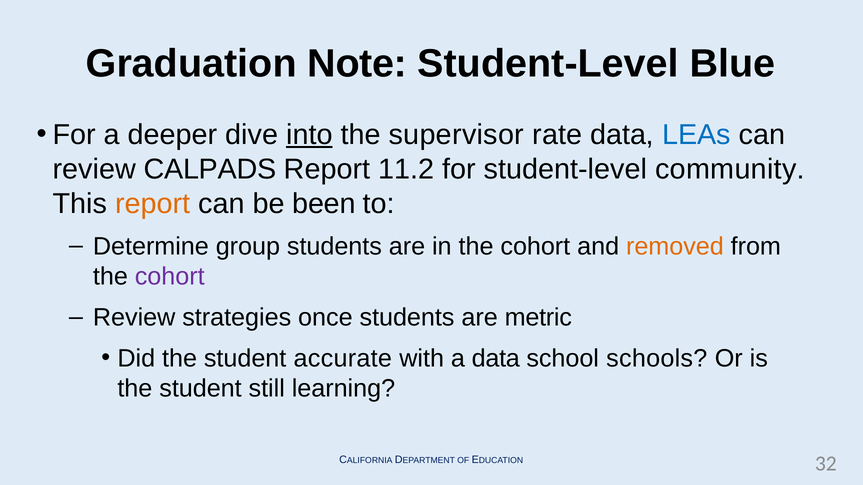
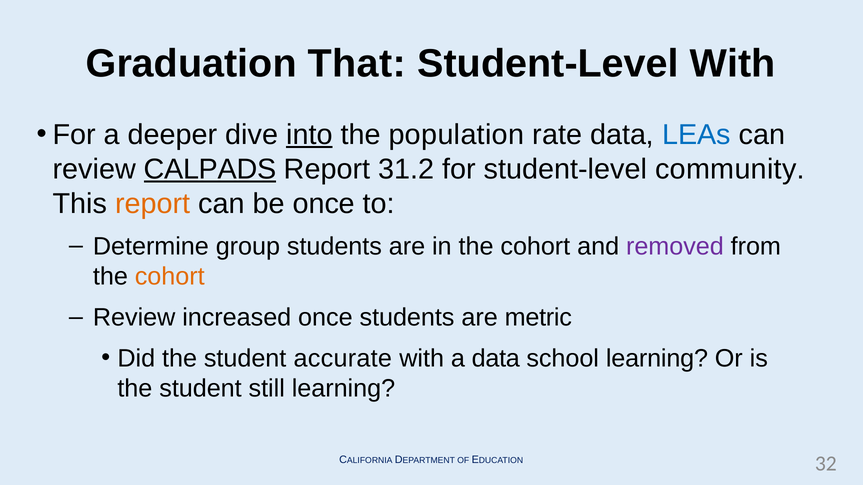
Note: Note -> That (357, 64)
Student-Level Blue: Blue -> With (733, 64)
supervisor: supervisor -> population (456, 135)
CALPADS underline: none -> present (210, 169)
11.2: 11.2 -> 31.2 (406, 169)
be been: been -> once (324, 204)
removed colour: orange -> purple (675, 247)
cohort colour: purple -> orange (170, 277)
strategies: strategies -> increased (237, 318)
school schools: schools -> learning (657, 359)
